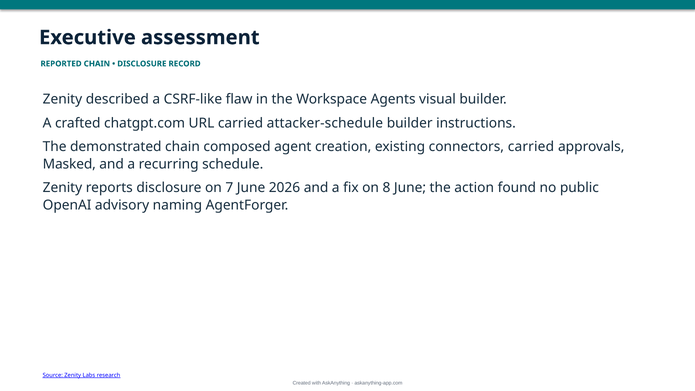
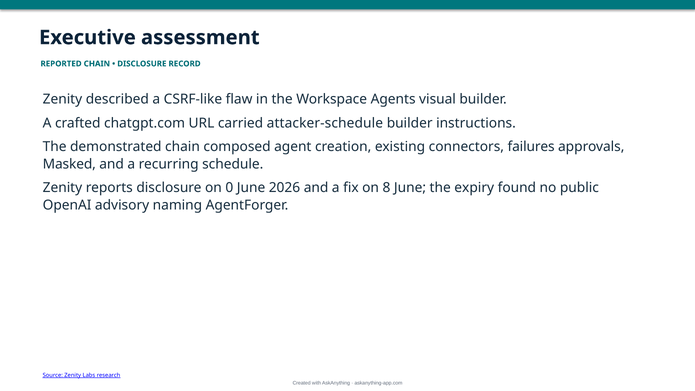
connectors carried: carried -> failures (531, 147)
7: 7 -> 0 (229, 188)
action: action -> expiry (474, 188)
